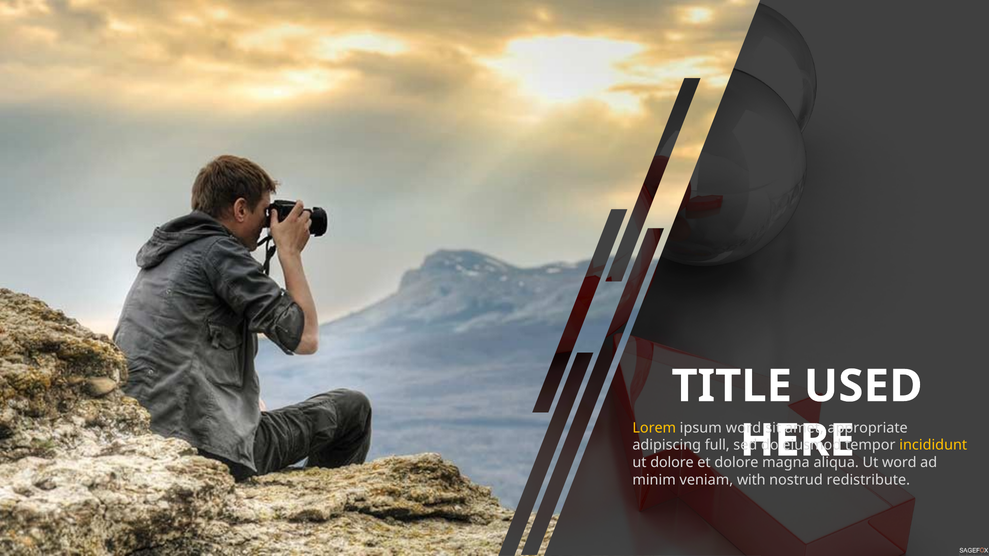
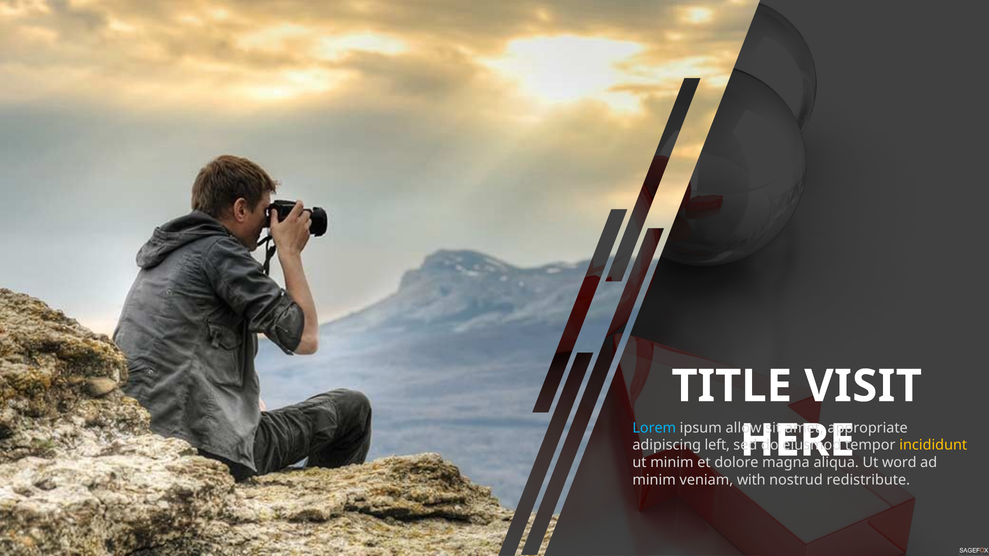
USED: USED -> VISIT (863, 386)
Lorem colour: yellow -> light blue (654, 428)
ipsum word: word -> allow (744, 428)
full: full -> left (717, 445)
ut dolore: dolore -> minim (672, 463)
